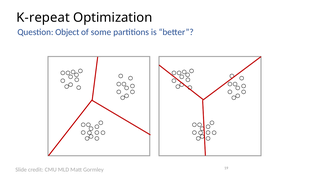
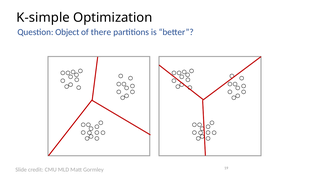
K-repeat: K-repeat -> K-simple (43, 18)
some: some -> there (101, 32)
